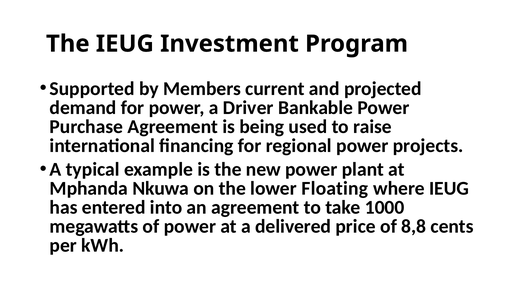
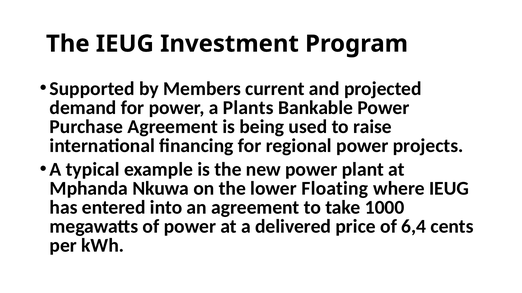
Driver: Driver -> Plants (248, 108)
8,8: 8,8 -> 6,4 (414, 227)
